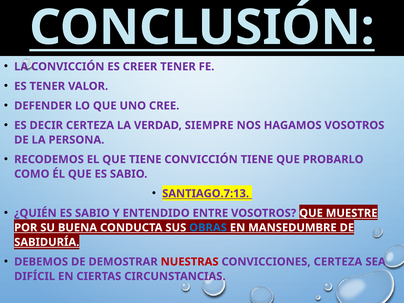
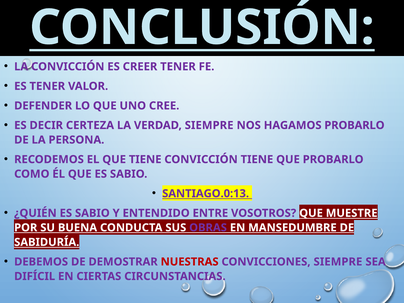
HAGAMOS VOSOTROS: VOSOTROS -> PROBARLO (354, 125)
SANTIAGO.7:13: SANTIAGO.7:13 -> SANTIAGO.0:13 (206, 194)
OBRAS colour: blue -> purple (208, 228)
CONVICCIONES CERTEZA: CERTEZA -> SIEMPRE (338, 262)
